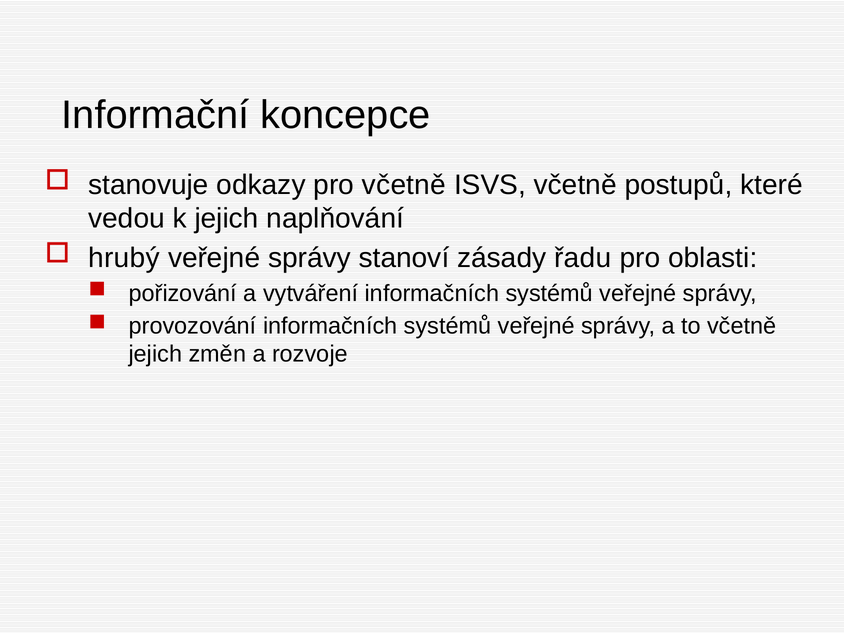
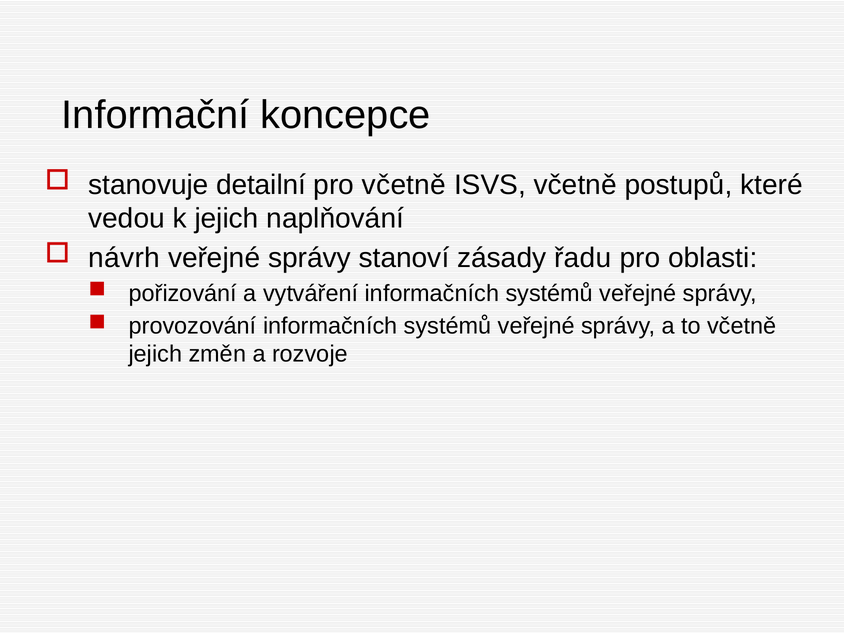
odkazy: odkazy -> detailní (261, 185)
hrubý: hrubý -> návrh (124, 258)
